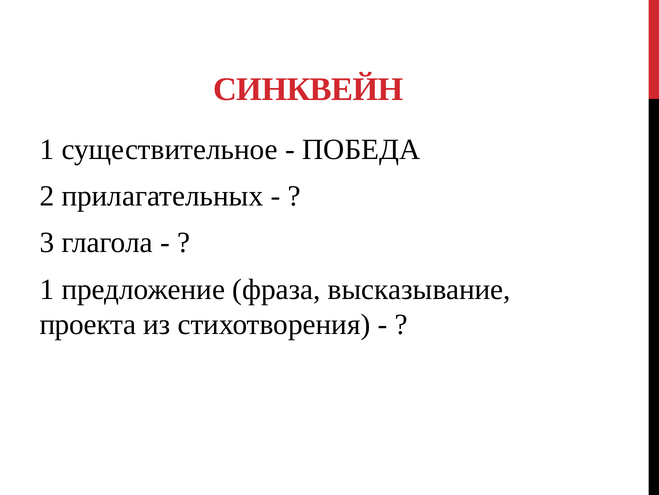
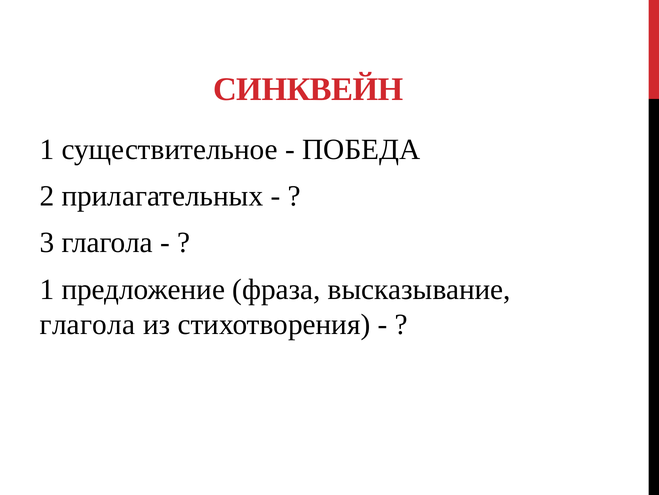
проекта: проекта -> глагола (88, 324)
